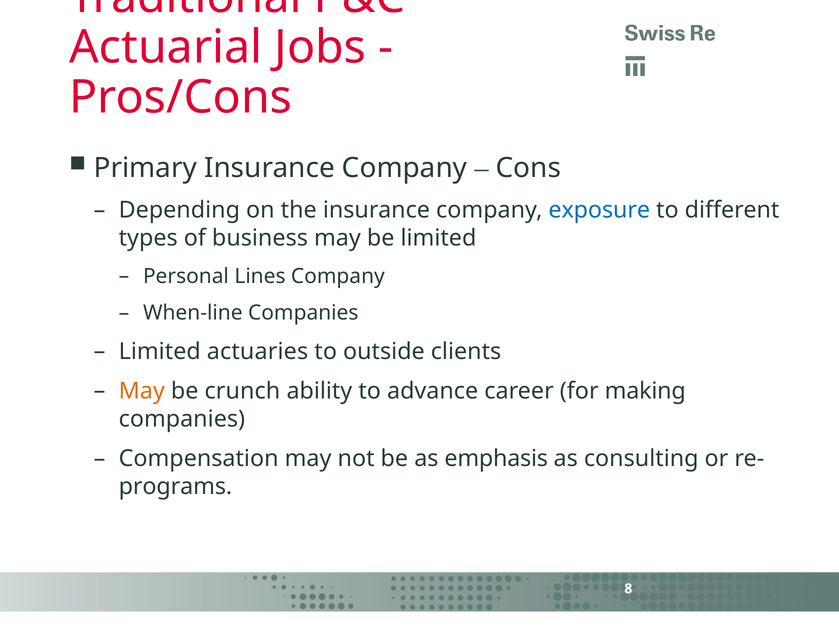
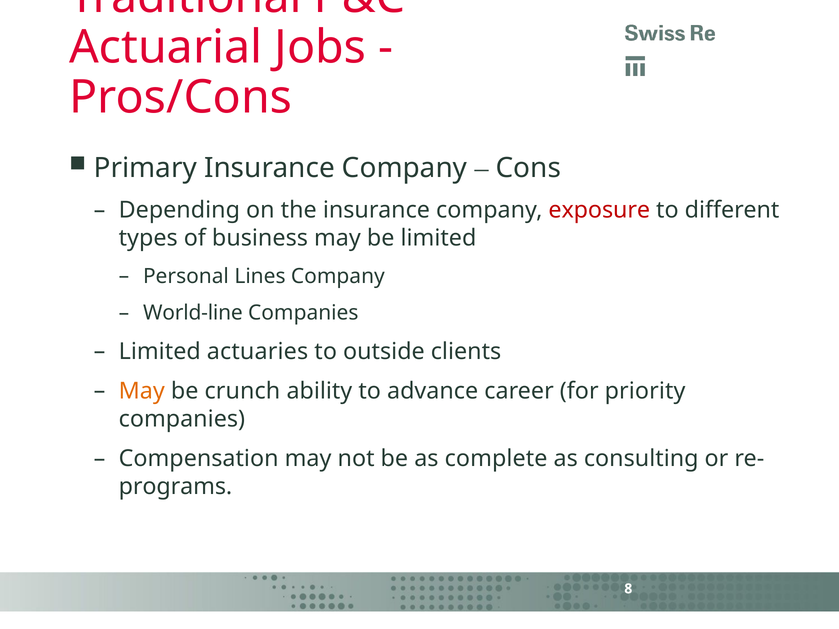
exposure colour: blue -> red (599, 210)
When-line: When-line -> World-line (193, 313)
making: making -> priority (645, 391)
emphasis: emphasis -> complete (496, 459)
